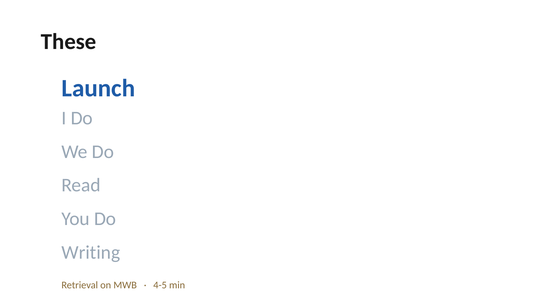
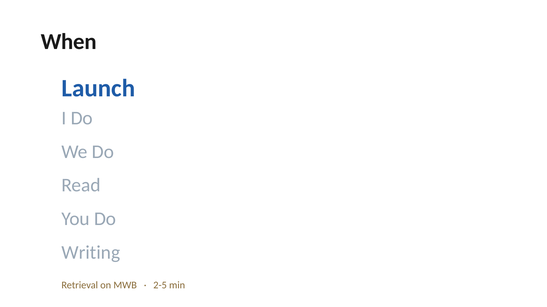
These: These -> When (69, 42)
4-5: 4-5 -> 2-5 (160, 286)
